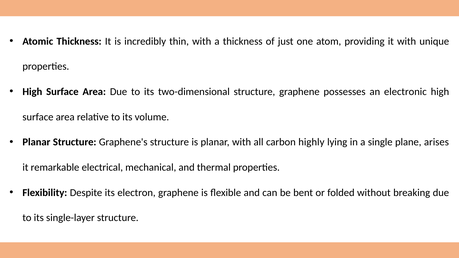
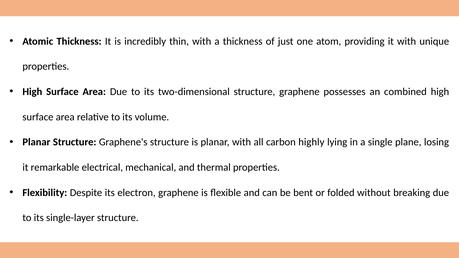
electronic: electronic -> combined (405, 92)
arises: arises -> losing (436, 142)
